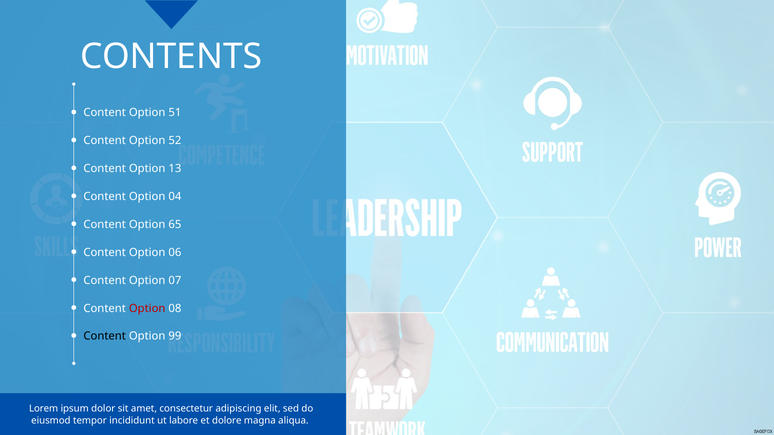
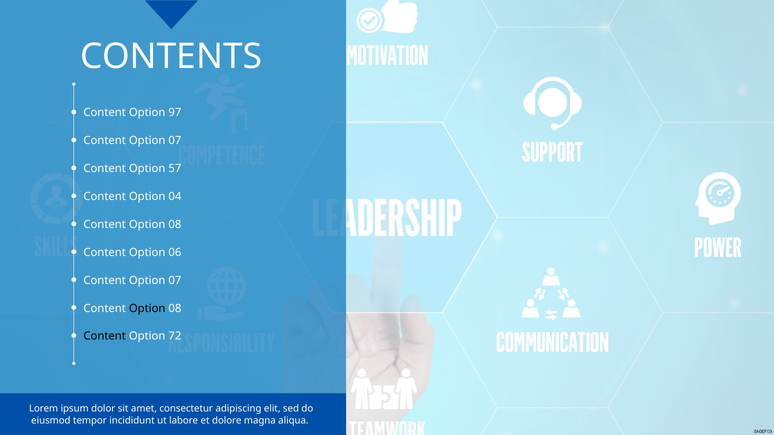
51: 51 -> 97 (175, 113)
52: 52 -> 07 (175, 141)
13: 13 -> 57 (175, 169)
65: 65 -> 08 (175, 225)
Option colour: red -> black (147, 309)
99: 99 -> 72 (175, 336)
